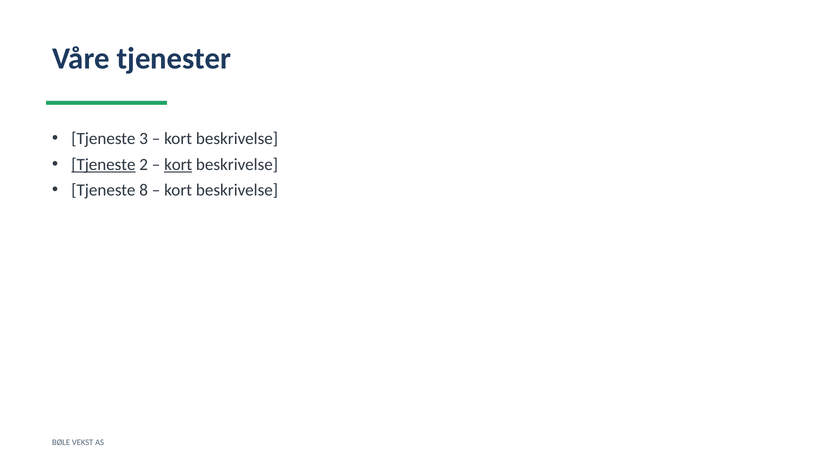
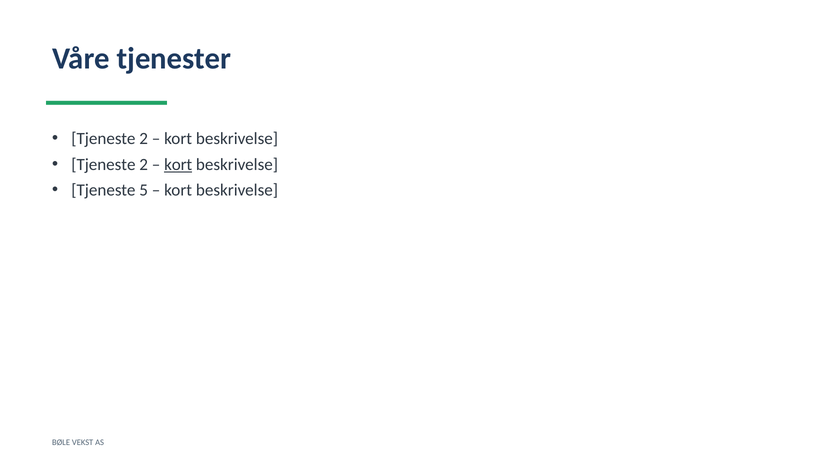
3: 3 -> 2 (144, 139)
Tjeneste underline: present -> none (103, 164)
8: 8 -> 5 (144, 190)
